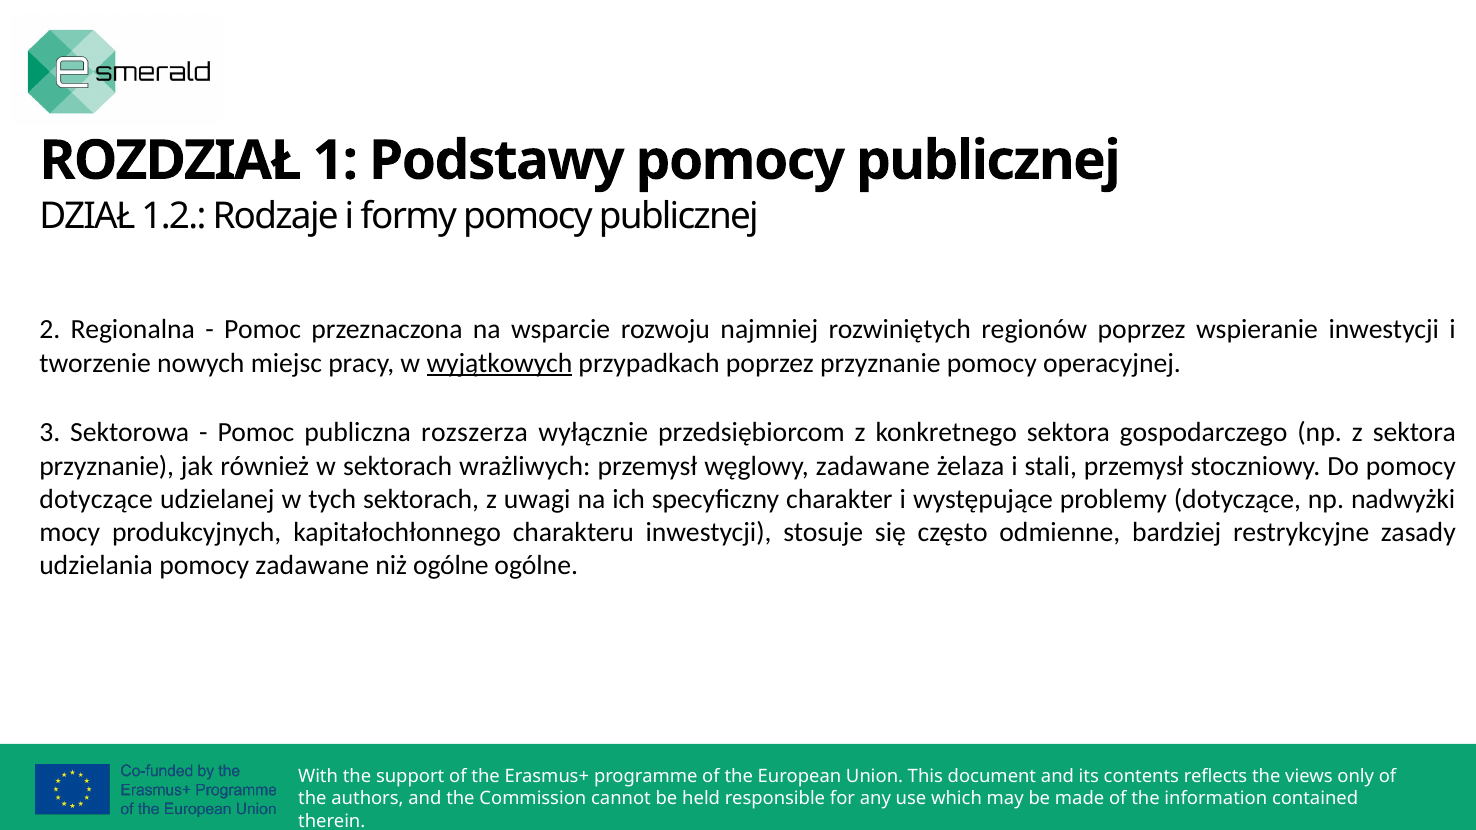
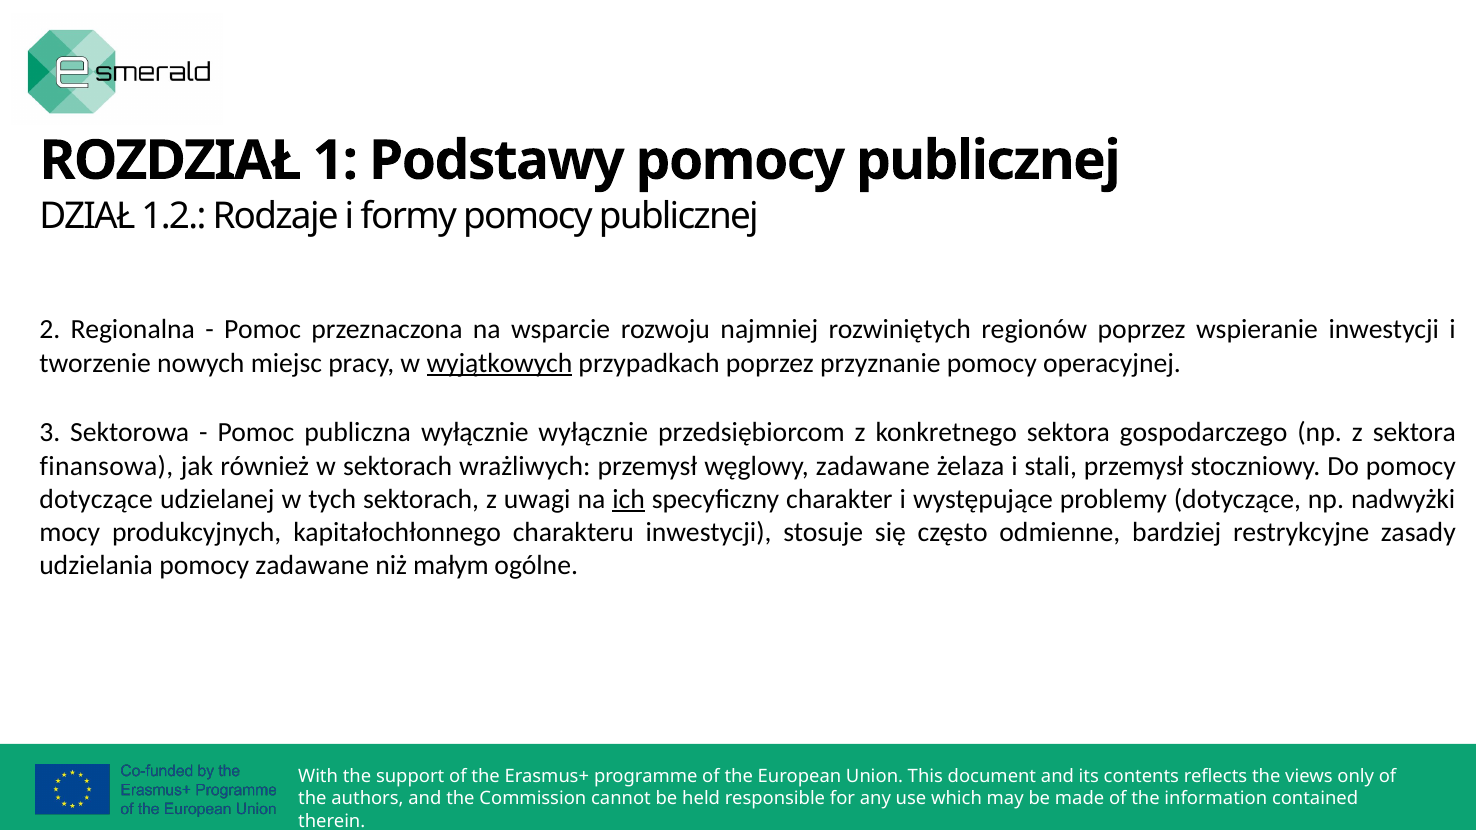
publiczna rozszerza: rozszerza -> wyłącznie (475, 433)
przyznanie: przyznanie -> finansowa (106, 466)
ich underline: none -> present (629, 499)
niż ogólne: ogólne -> małym (451, 566)
